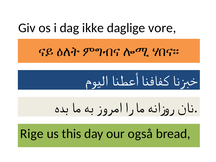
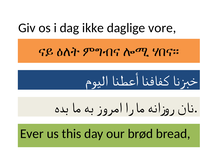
Rige: Rige -> Ever (32, 134)
også: også -> brød (140, 134)
